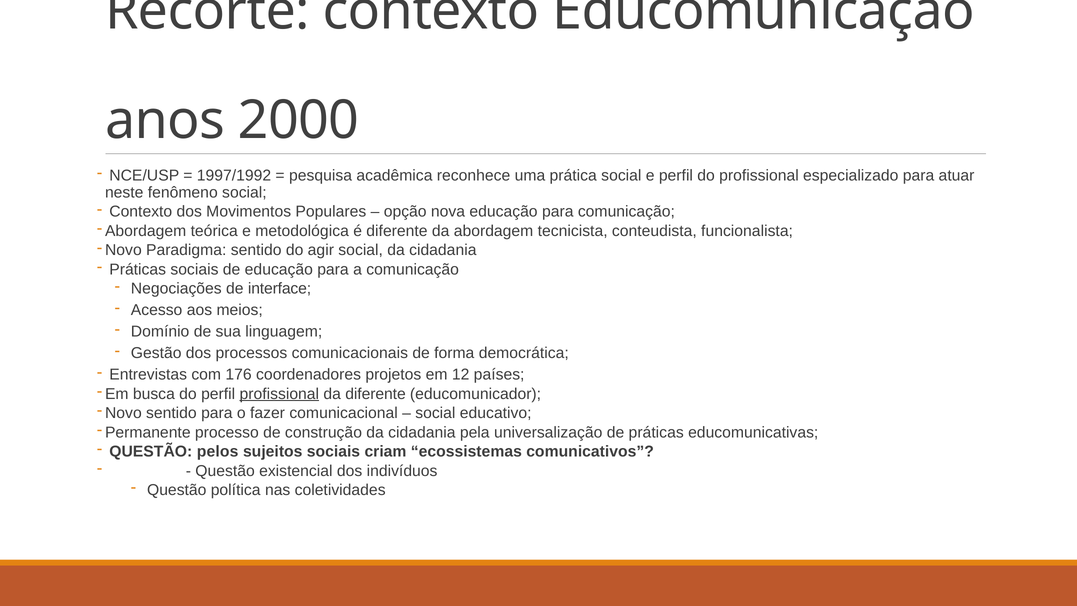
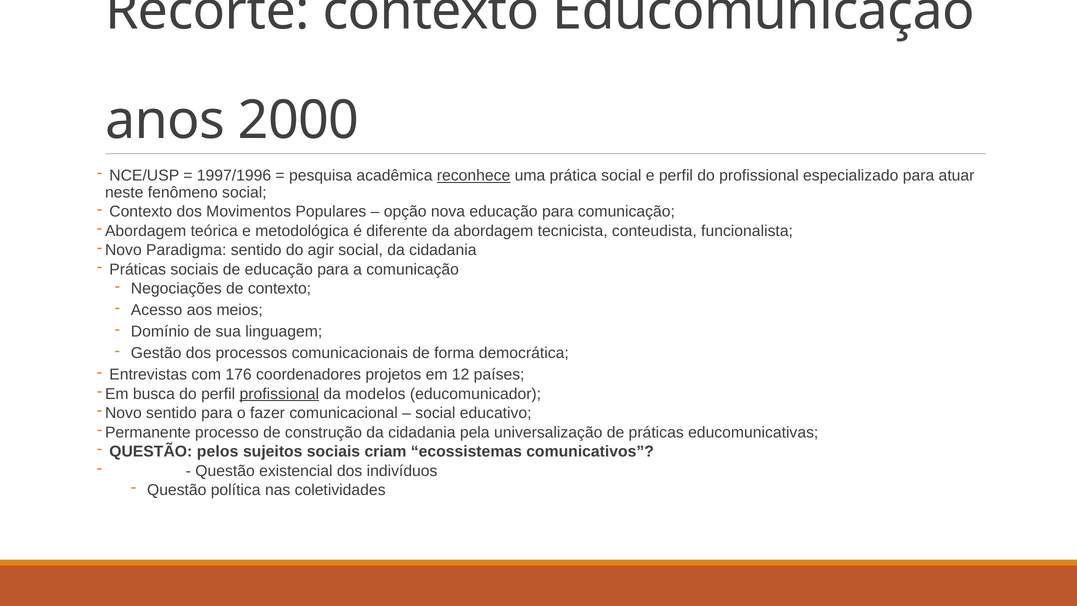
1997/1992: 1997/1992 -> 1997/1996 (234, 175)
reconhece underline: none -> present (474, 175)
de interface: interface -> contexto (279, 289)
da diferente: diferente -> modelos (375, 394)
